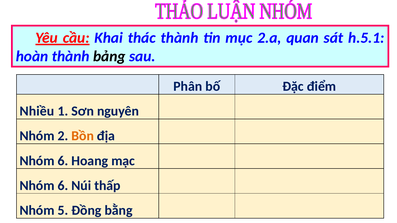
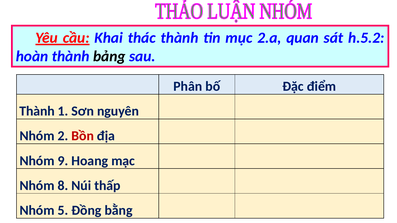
h.5.1: h.5.1 -> h.5.2 (366, 38)
Nhiều: Nhiều -> Thành (37, 111)
Bồn colour: orange -> red (83, 136)
6: 6 -> 9 (63, 161)
6: 6 -> 8 (63, 186)
